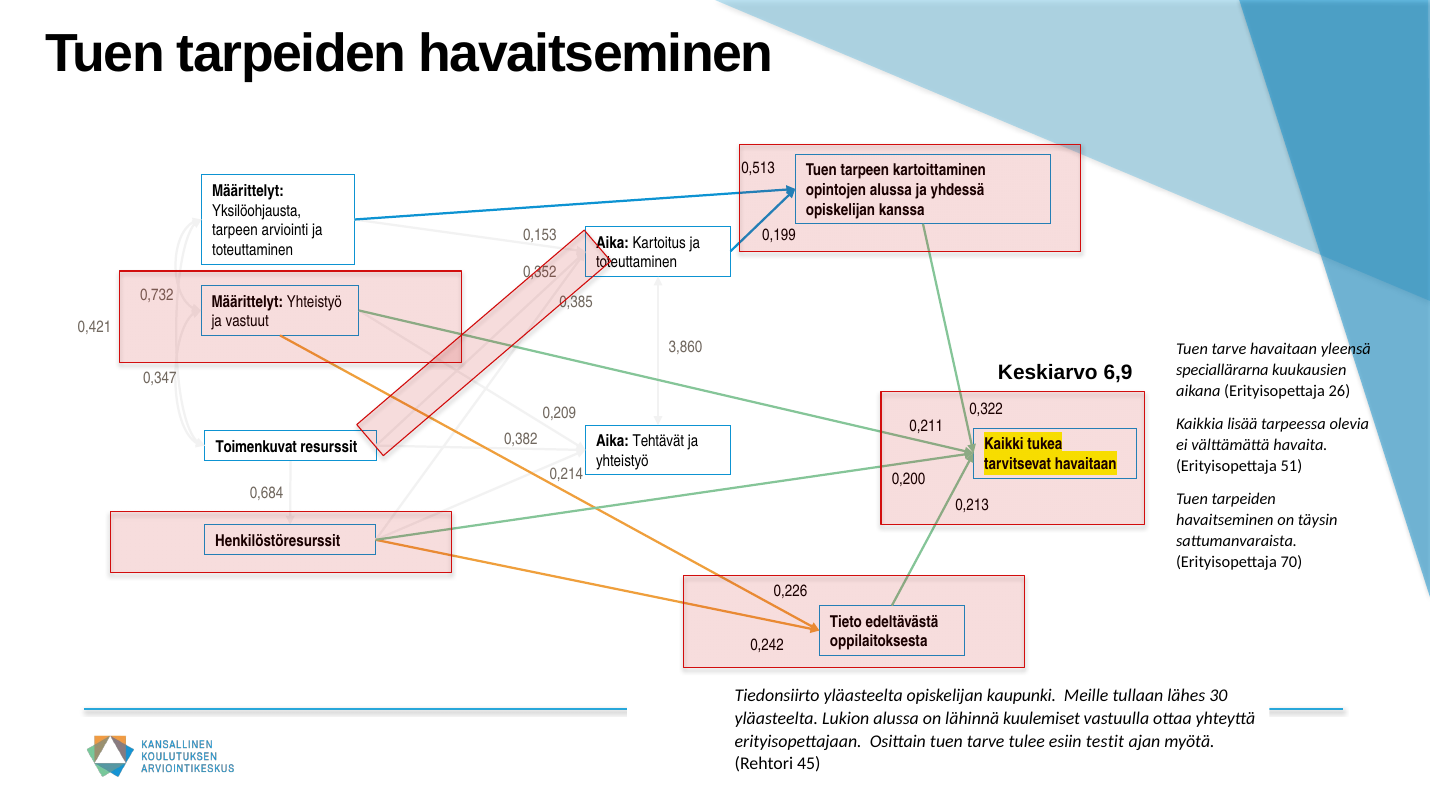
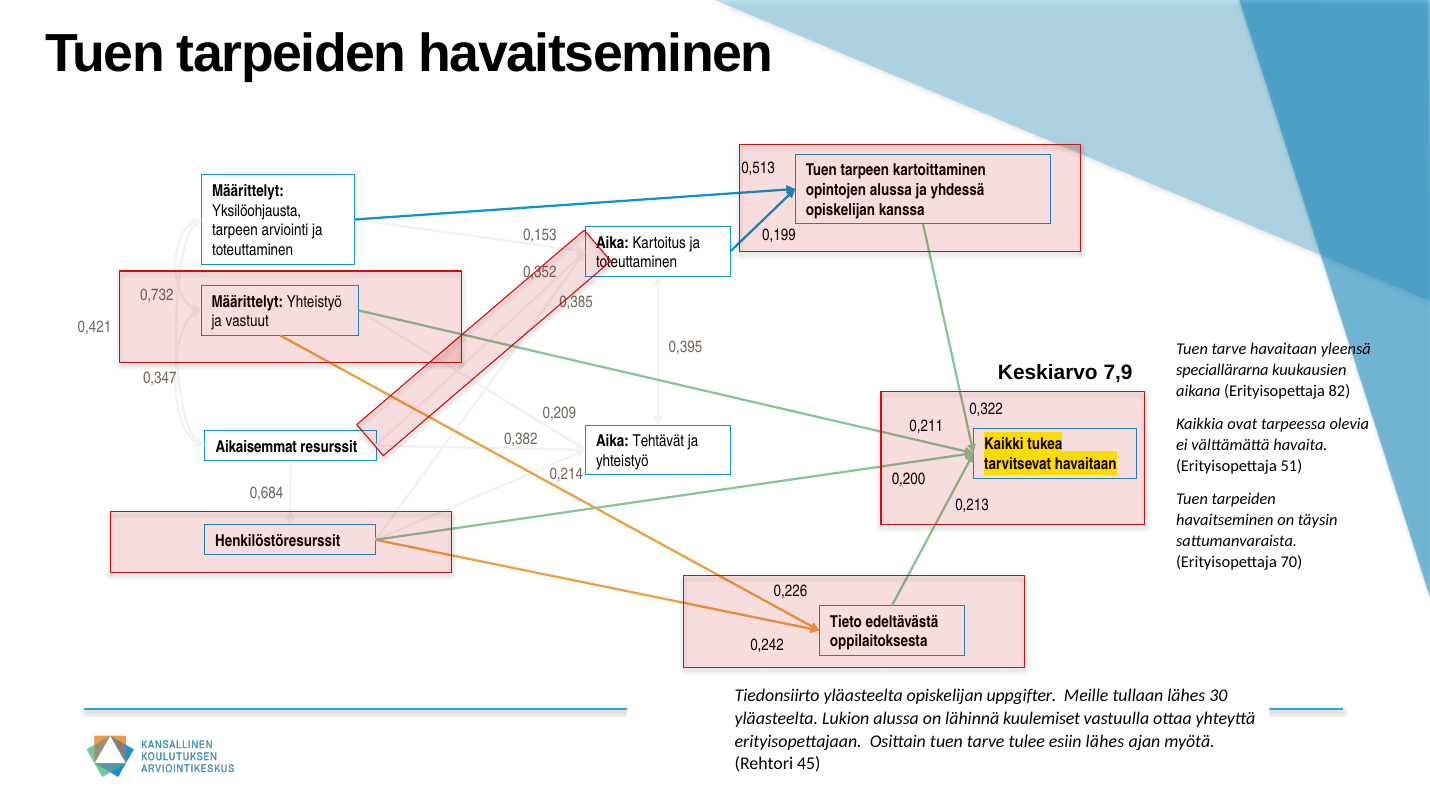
3,860: 3,860 -> 0,395 (686, 348)
6,9: 6,9 -> 7,9 (1118, 373)
26: 26 -> 82 (1339, 391)
lisää: lisää -> ovat (1242, 424)
Toimenkuvat: Toimenkuvat -> Aikaisemmat (256, 447)
kaupunki: kaupunki -> uppgifter (1021, 696)
esiin testit: testit -> lähes (1105, 741)
